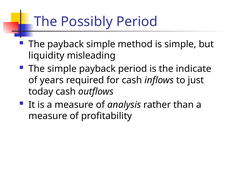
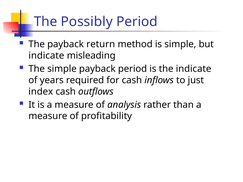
payback simple: simple -> return (101, 44)
liquidity: liquidity -> indicate (46, 56)
today: today -> index (41, 92)
